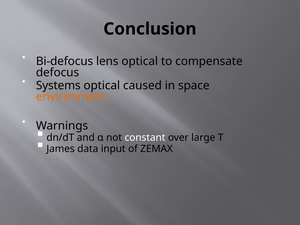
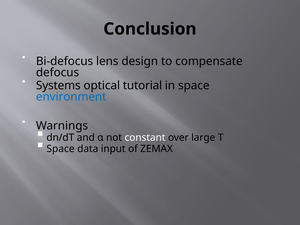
lens optical: optical -> design (140, 61)
caused: caused -> tutorial (143, 86)
environment colour: orange -> blue (71, 97)
James: James -> Space (61, 149)
